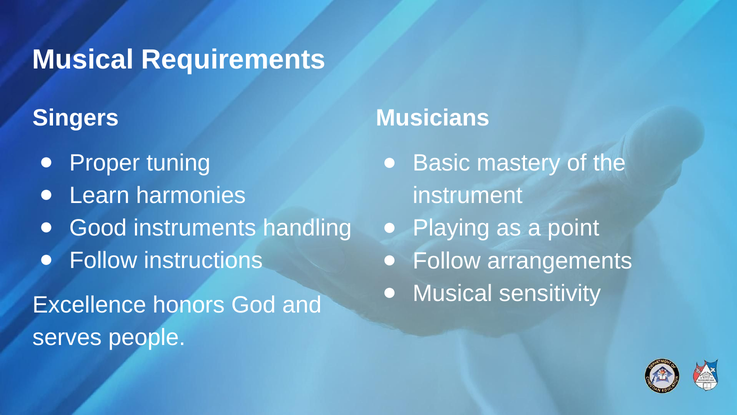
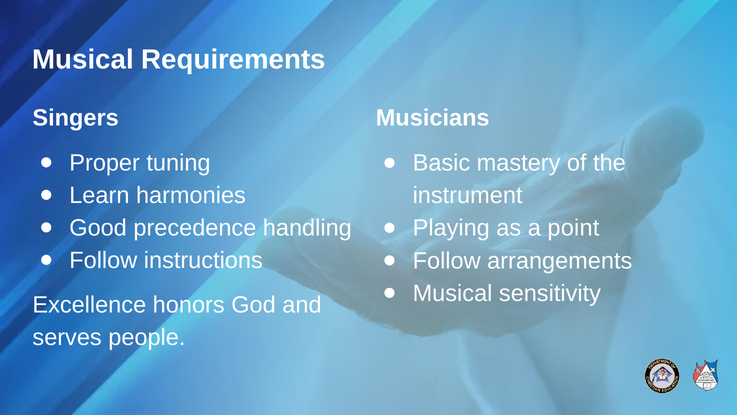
instruments: instruments -> precedence (195, 228)
